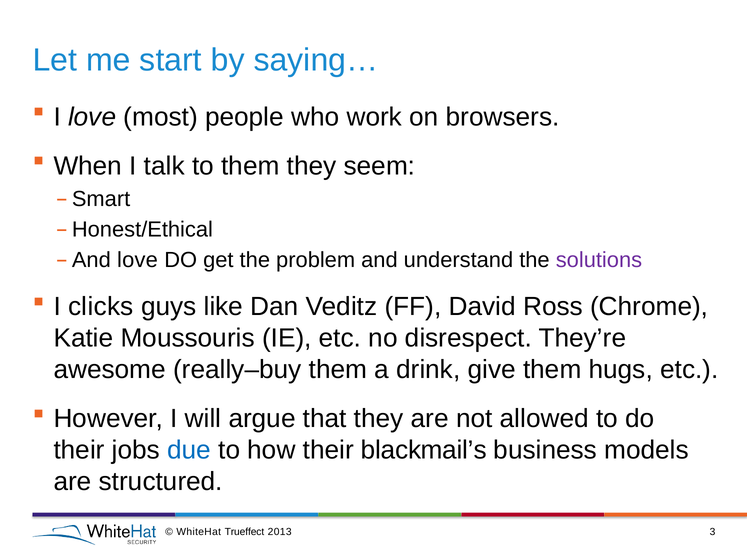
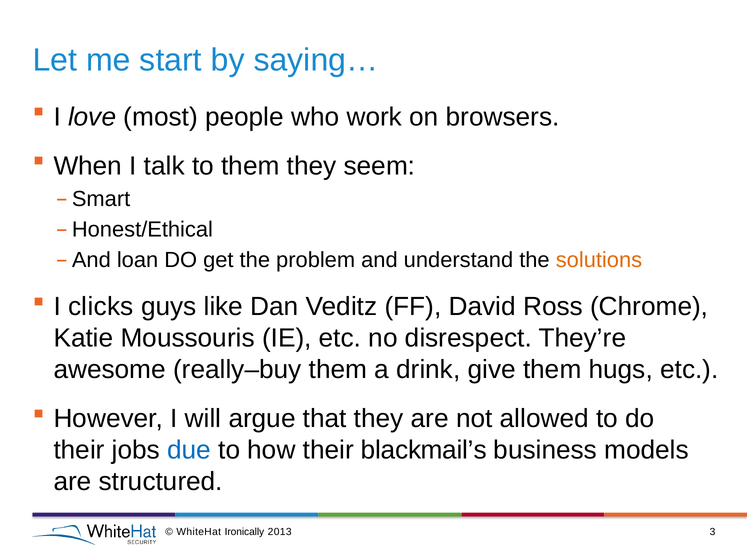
And love: love -> loan (138, 260)
solutions colour: purple -> orange (599, 260)
Trueffect: Trueffect -> Ironically (244, 532)
